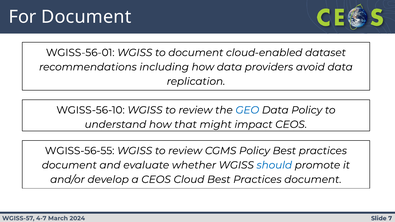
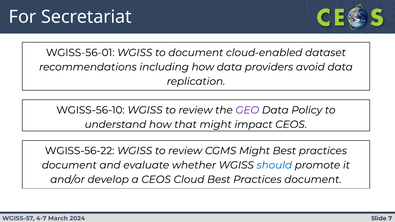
For Document: Document -> Secretariat (86, 17)
GEO colour: blue -> purple (247, 110)
WGISS-56-55: WGISS-56-55 -> WGISS-56-22 (80, 151)
CGMS Policy: Policy -> Might (255, 151)
